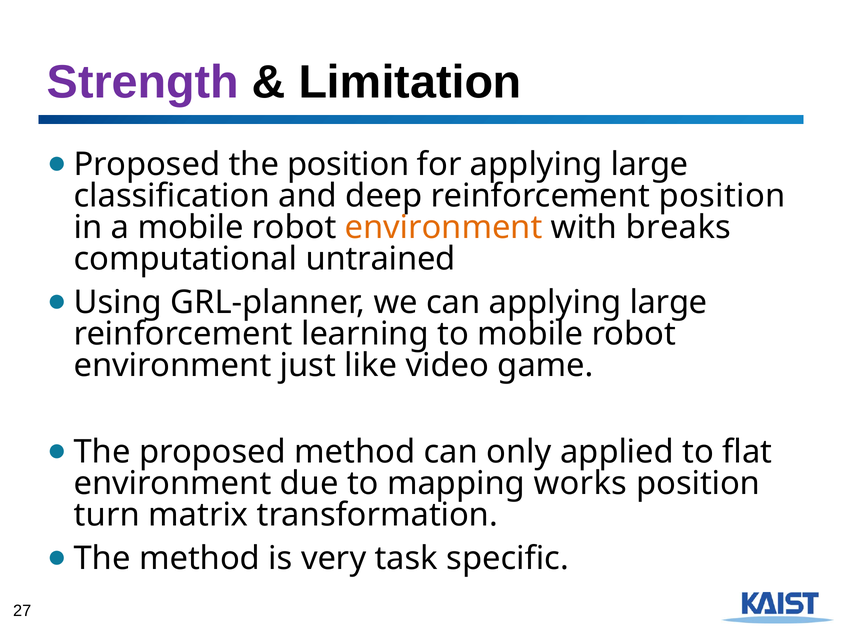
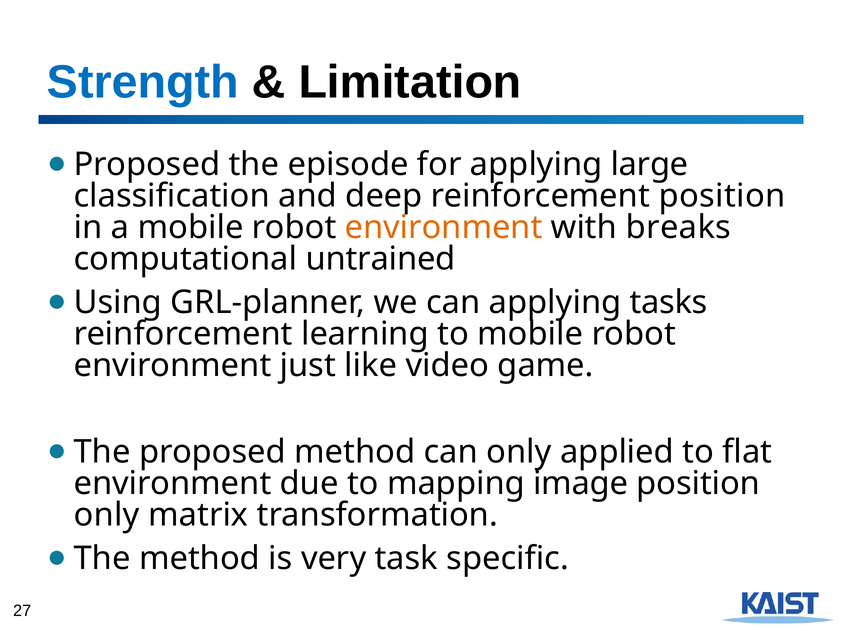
Strength colour: purple -> blue (143, 82)
the position: position -> episode (348, 164)
can applying large: large -> tasks (669, 303)
works: works -> image (581, 484)
turn: turn -> only (107, 516)
